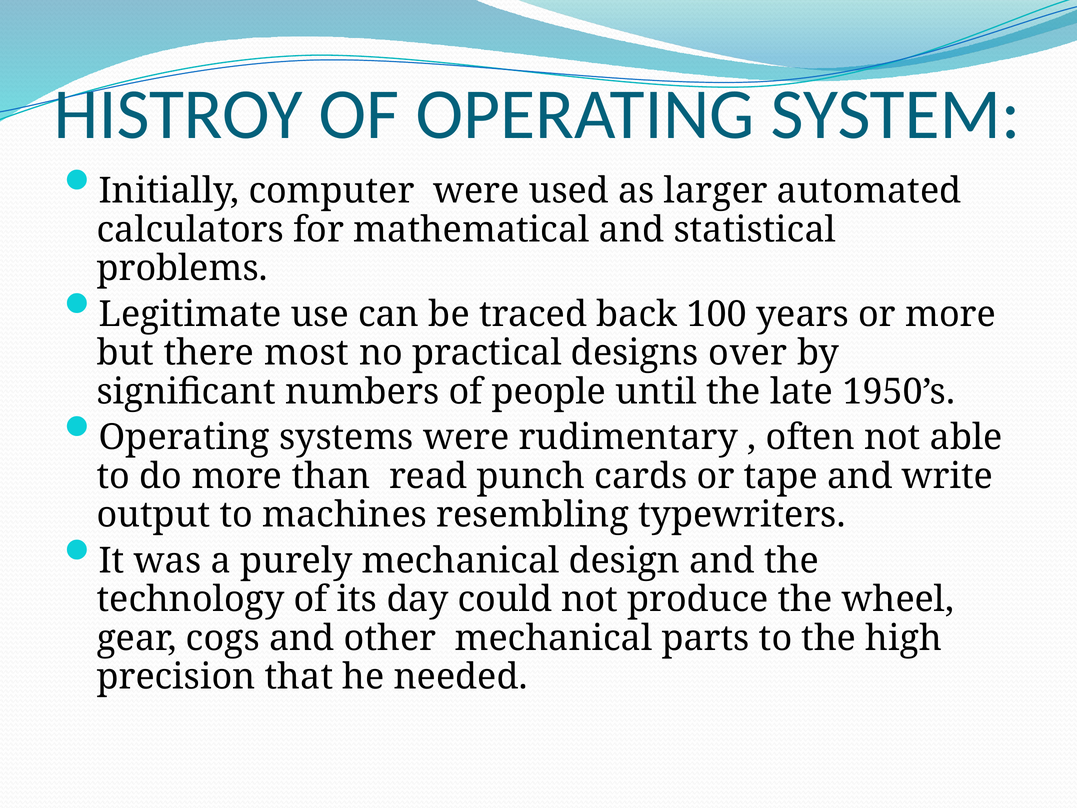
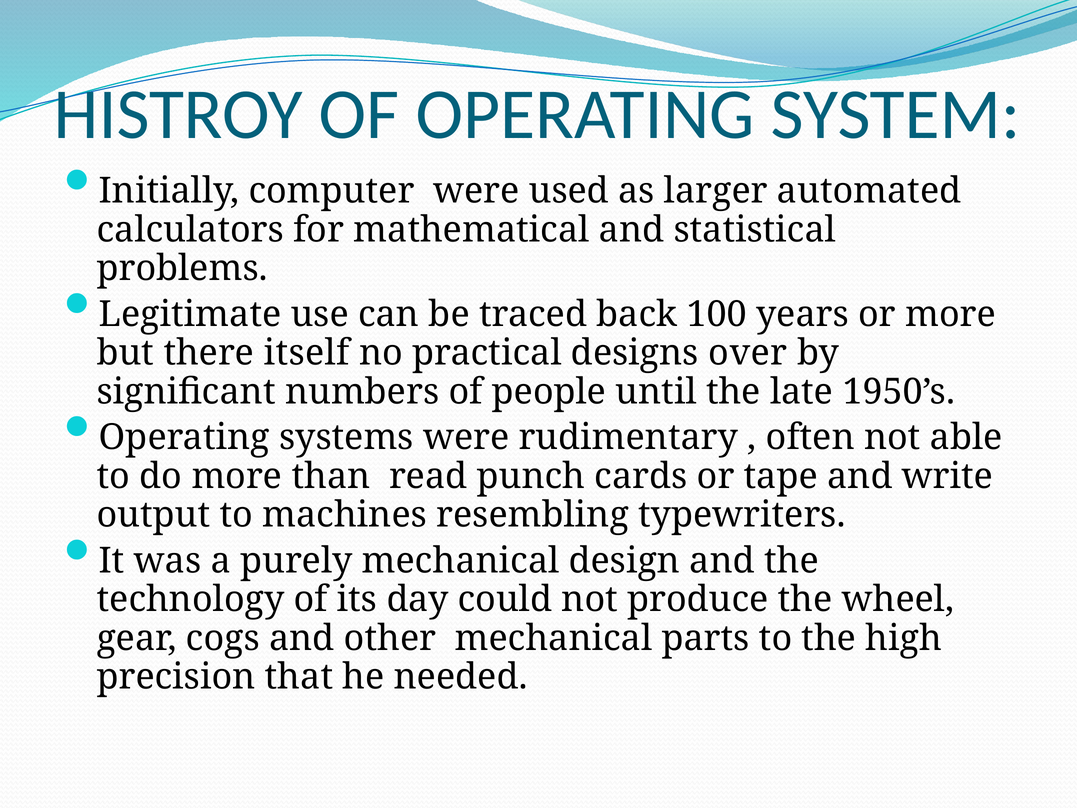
most: most -> itself (307, 353)
